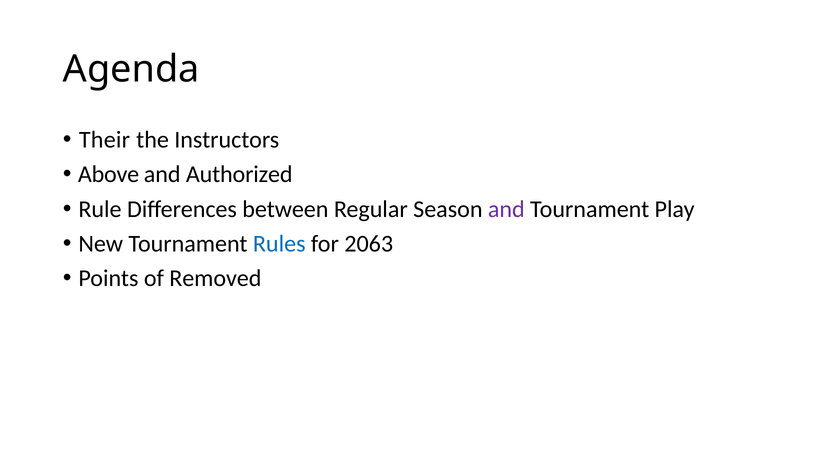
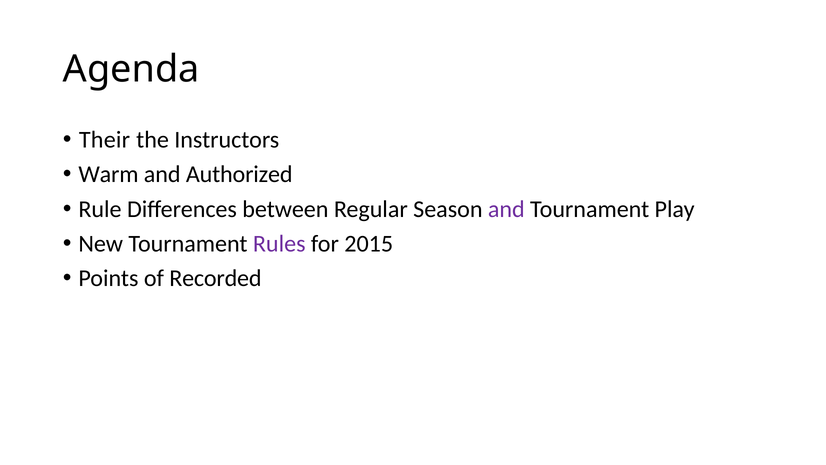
Above: Above -> Warm (109, 174)
Rules colour: blue -> purple (279, 244)
2063: 2063 -> 2015 (369, 244)
Removed: Removed -> Recorded (215, 278)
